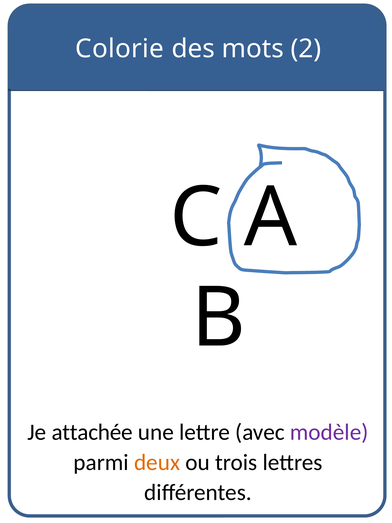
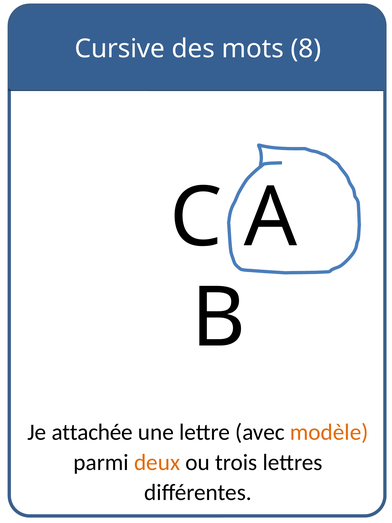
Colorie: Colorie -> Cursive (120, 49)
2: 2 -> 8 (306, 49)
modèle colour: purple -> orange (329, 432)
